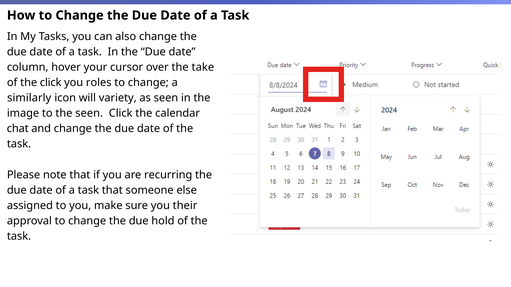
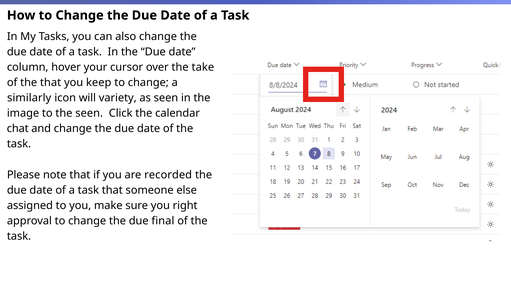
the click: click -> that (51, 83)
roles: roles -> keep (99, 83)
recurring: recurring -> recorded (168, 175)
their: their -> right (185, 206)
hold: hold -> final (163, 221)
